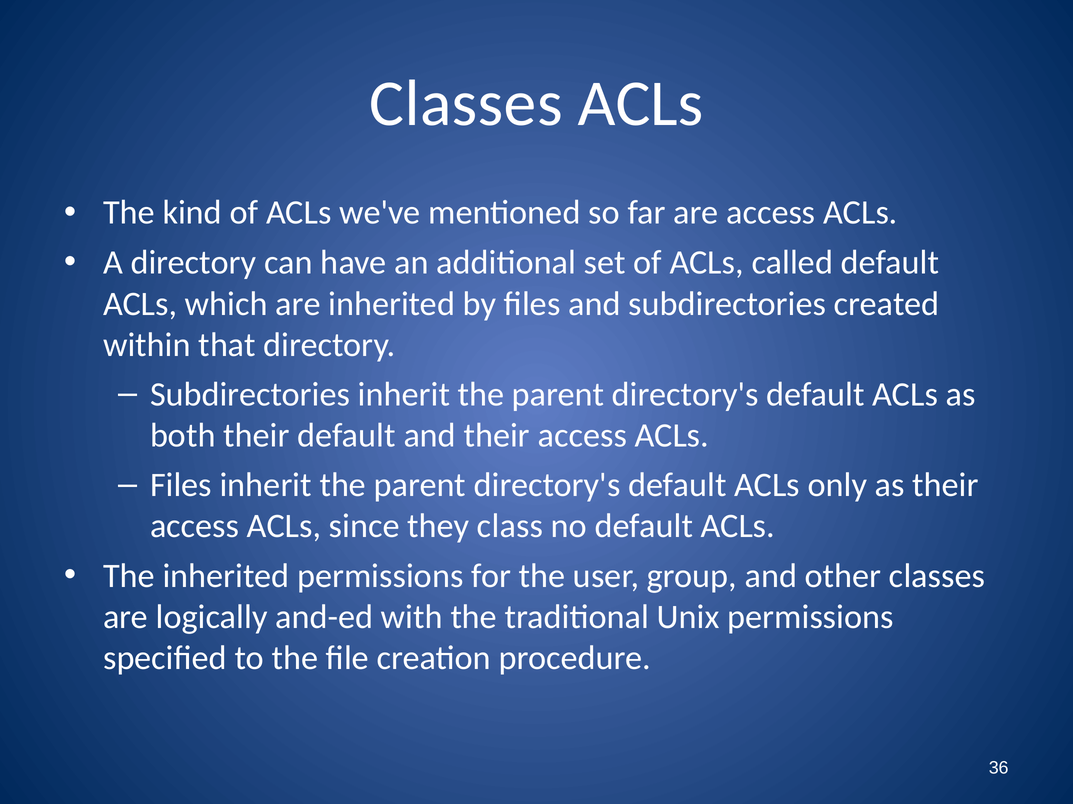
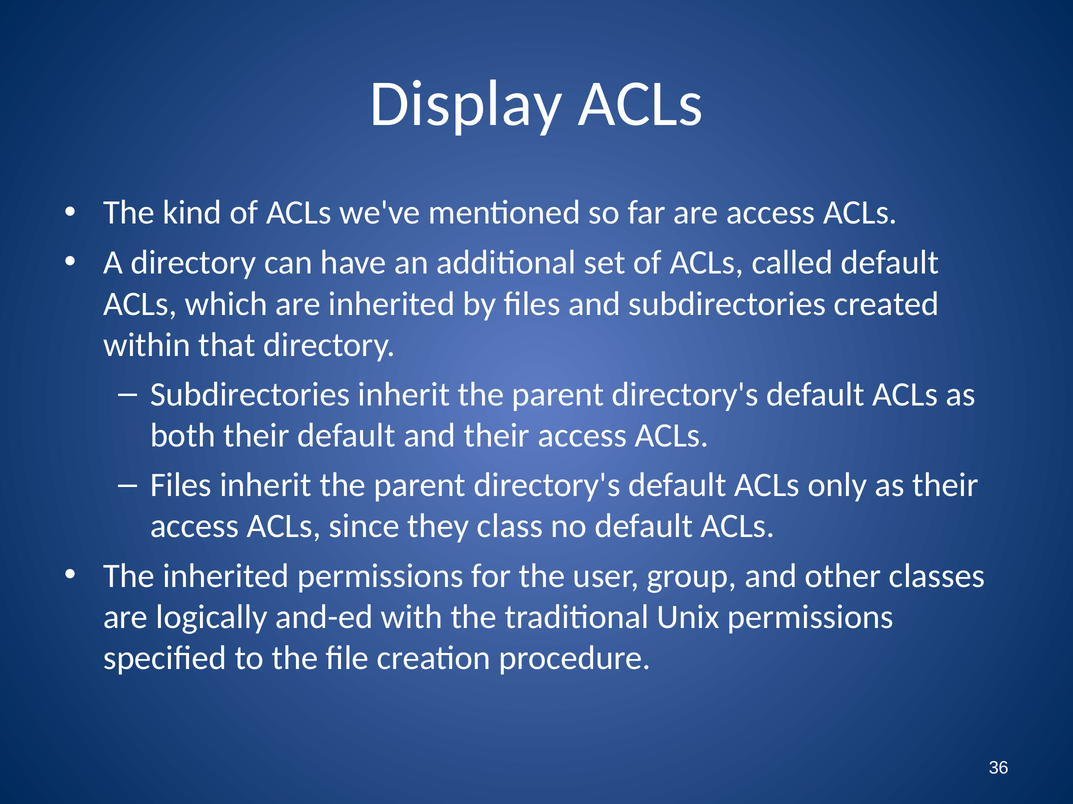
Classes: Classes -> Display (466, 104)
